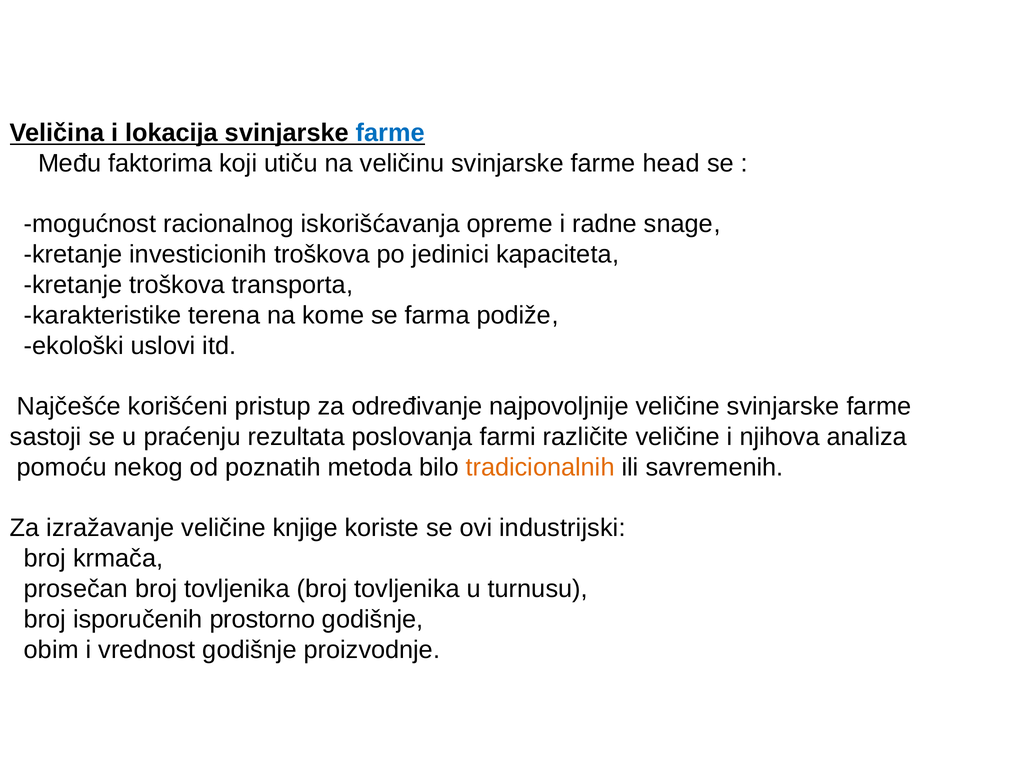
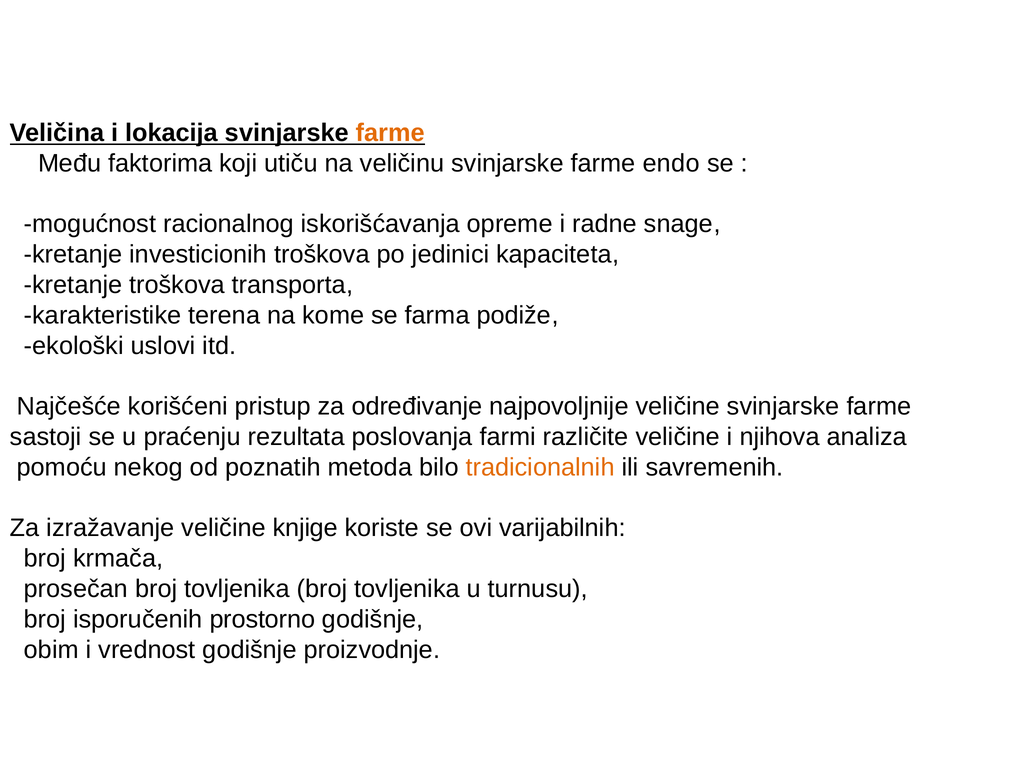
farme colour: blue -> orange (390, 133)
head: head -> endo (671, 163)
industrijski: industrijski -> varijabilnih (562, 528)
